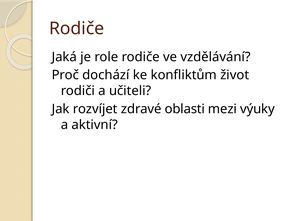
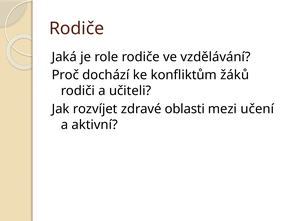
život: život -> žáků (235, 75)
výuky: výuky -> učení (257, 109)
